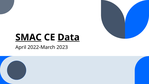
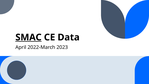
Data underline: present -> none (69, 37)
